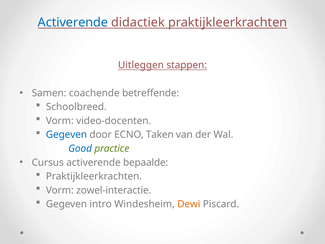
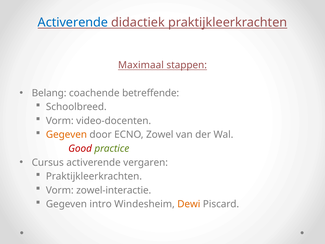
Uitleggen: Uitleggen -> Maximaal (141, 65)
Samen: Samen -> Belang (49, 93)
Gegeven colour: blue -> orange (66, 135)
Taken: Taken -> Zowel (160, 135)
Good colour: blue -> red (80, 148)
bepaalde: bepaalde -> vergaren (146, 162)
